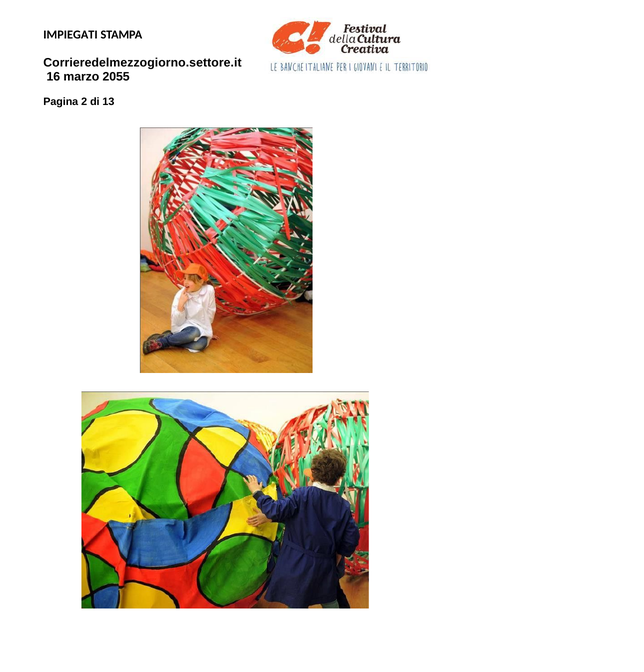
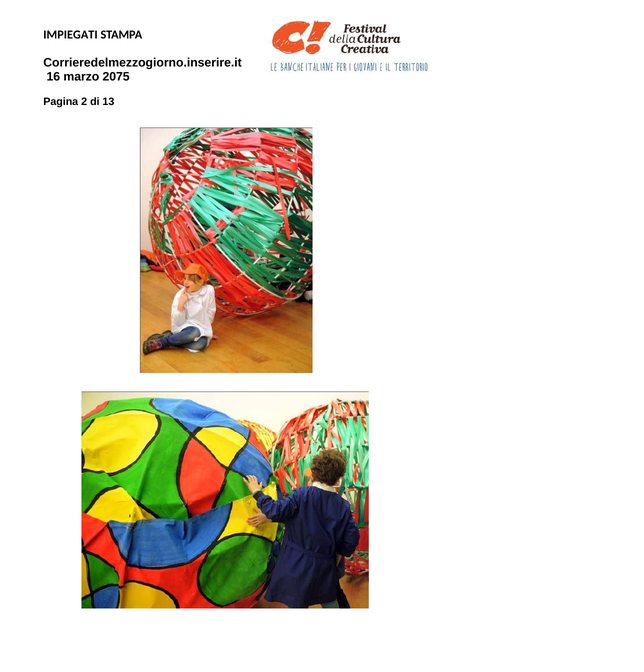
Corrieredelmezzogiorno.settore.it: Corrieredelmezzogiorno.settore.it -> Corrieredelmezzogiorno.inserire.it (143, 63)
2055: 2055 -> 2075 (116, 77)
